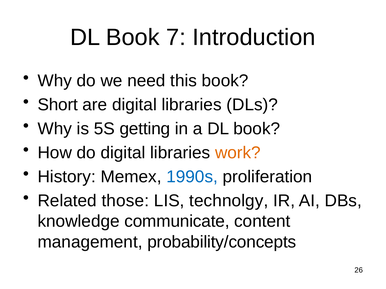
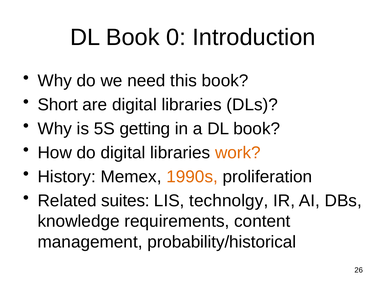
7: 7 -> 0 (176, 37)
1990s colour: blue -> orange (192, 177)
those: those -> suites (125, 201)
communicate: communicate -> requirements (177, 222)
probability/concepts: probability/concepts -> probability/historical (222, 242)
